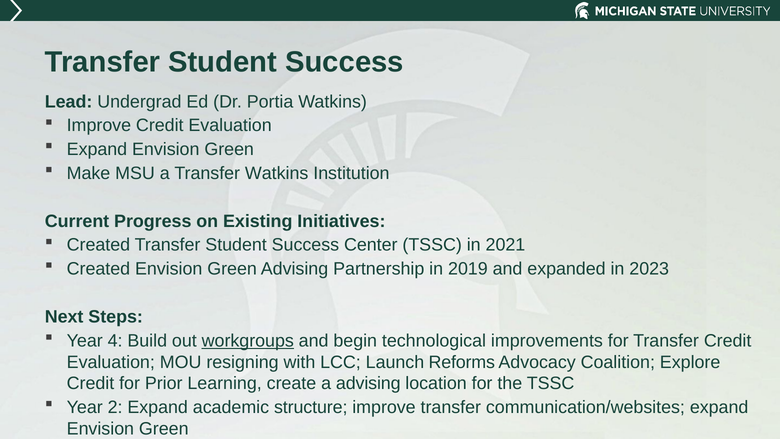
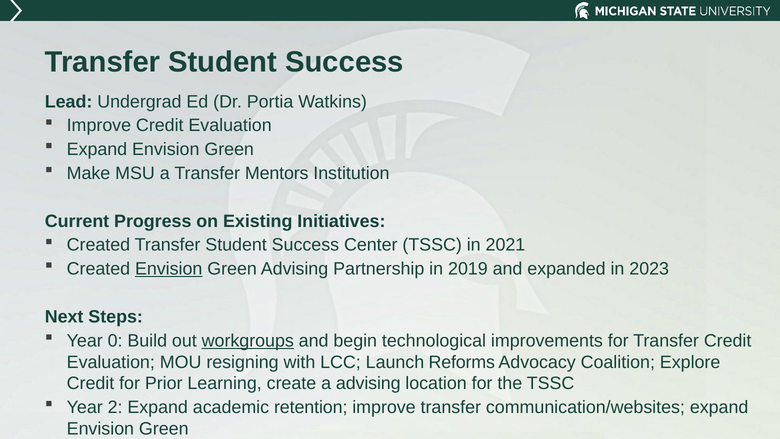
Transfer Watkins: Watkins -> Mentors (277, 173)
Envision underline: none -> present (169, 269)
4: 4 -> 0 (115, 340)
structure: structure -> retention (311, 407)
